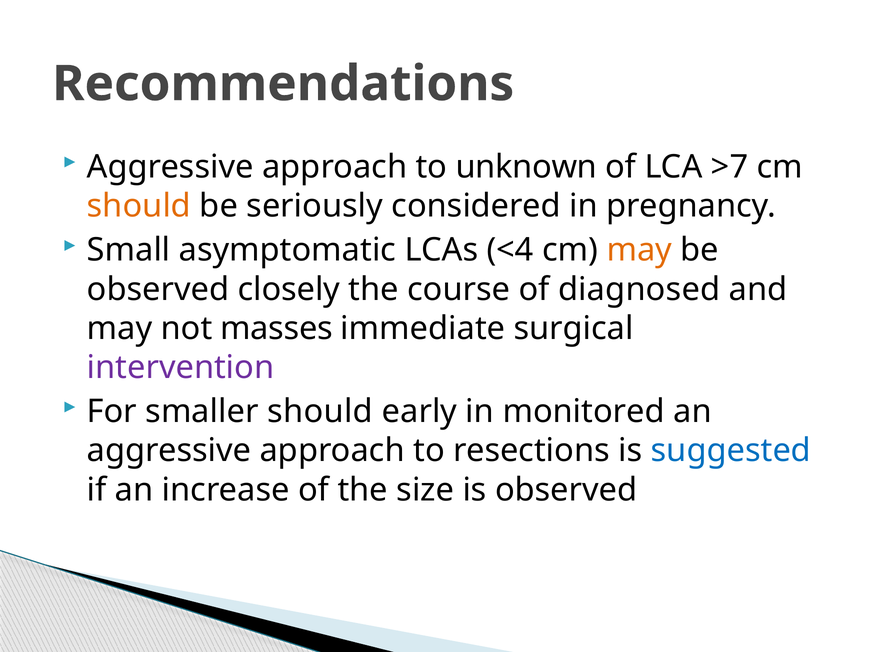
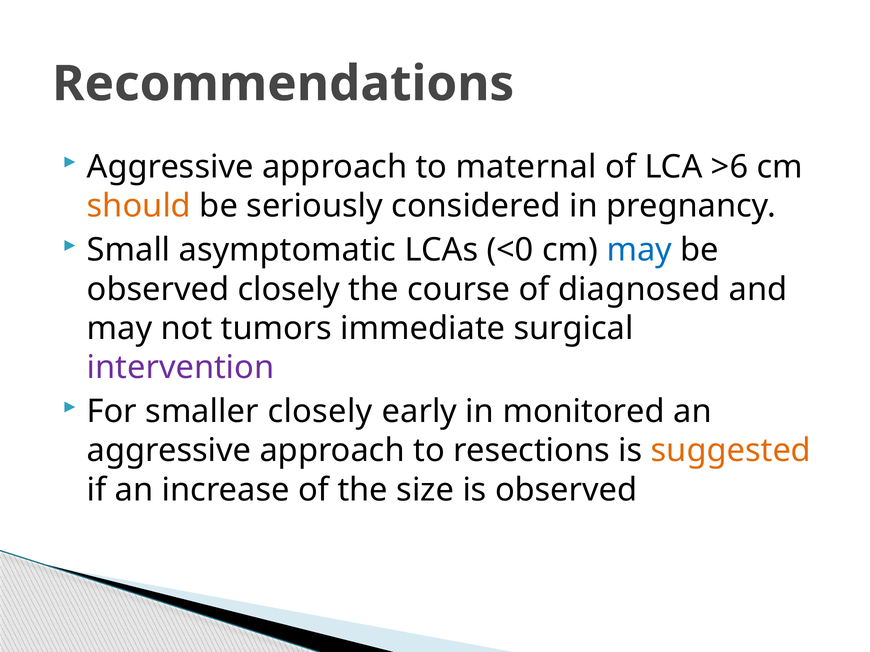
unknown: unknown -> maternal (526, 167)
>7: >7 -> >6 (730, 167)
<4: <4 -> <0 (510, 250)
may colour: orange -> blue (639, 250)
masses: masses -> tumors (276, 329)
smaller should: should -> closely (320, 412)
suggested colour: blue -> orange (731, 451)
